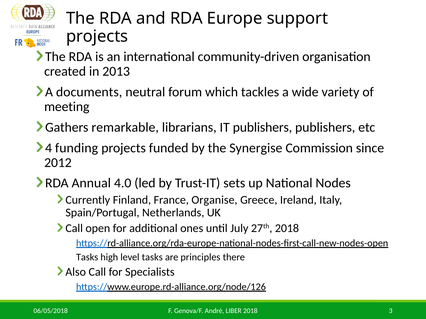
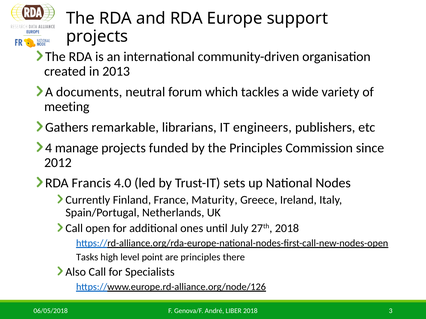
IT publishers: publishers -> engineers (262, 128)
funding: funding -> manage (77, 148)
the Synergise: Synergise -> Principles (256, 148)
Annual: Annual -> Francis (91, 183)
Organise: Organise -> Maturity (214, 200)
level tasks: tasks -> point (152, 257)
